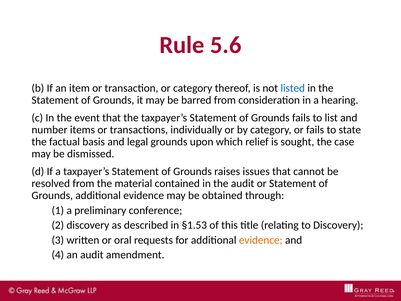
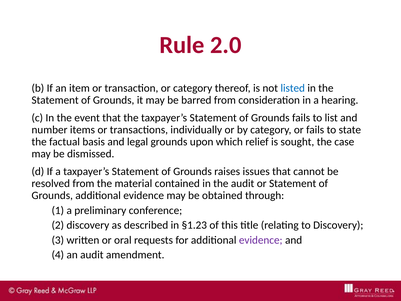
5.6: 5.6 -> 2.0 (226, 45)
§1.53: §1.53 -> §1.23 (194, 225)
evidence colour: orange -> purple (261, 240)
